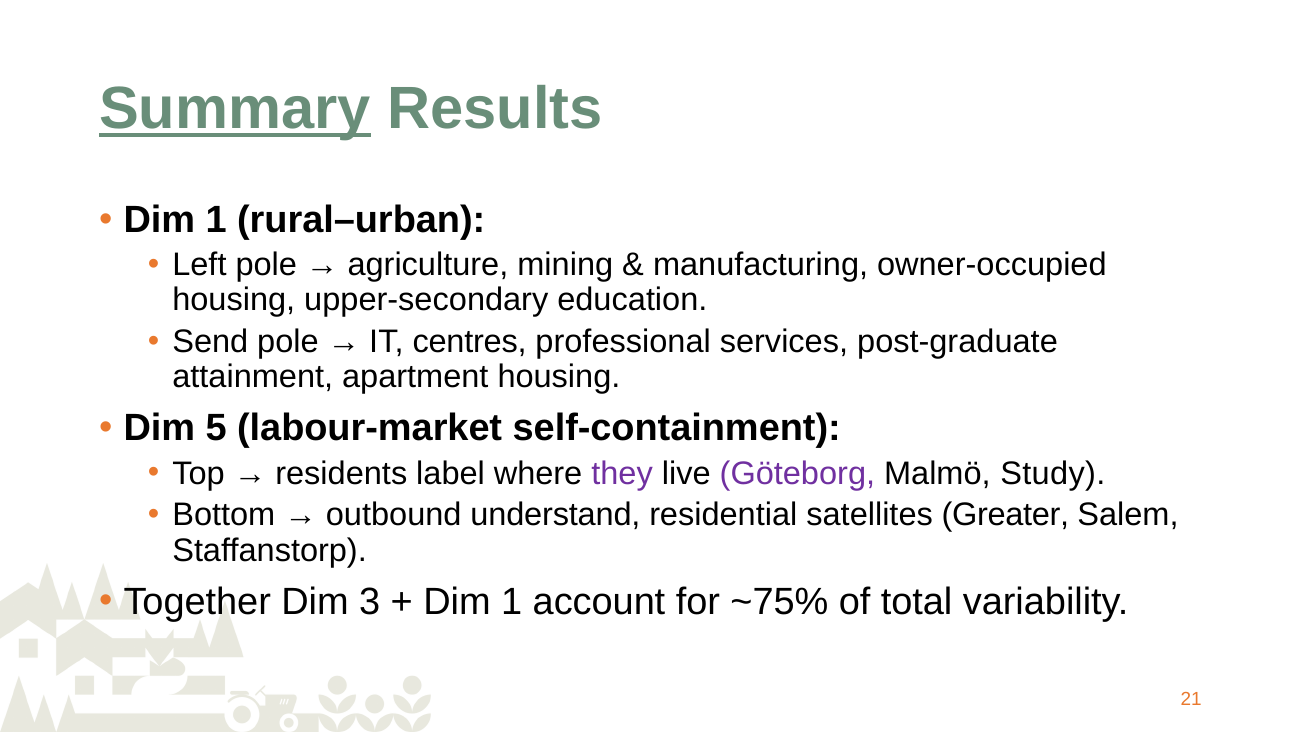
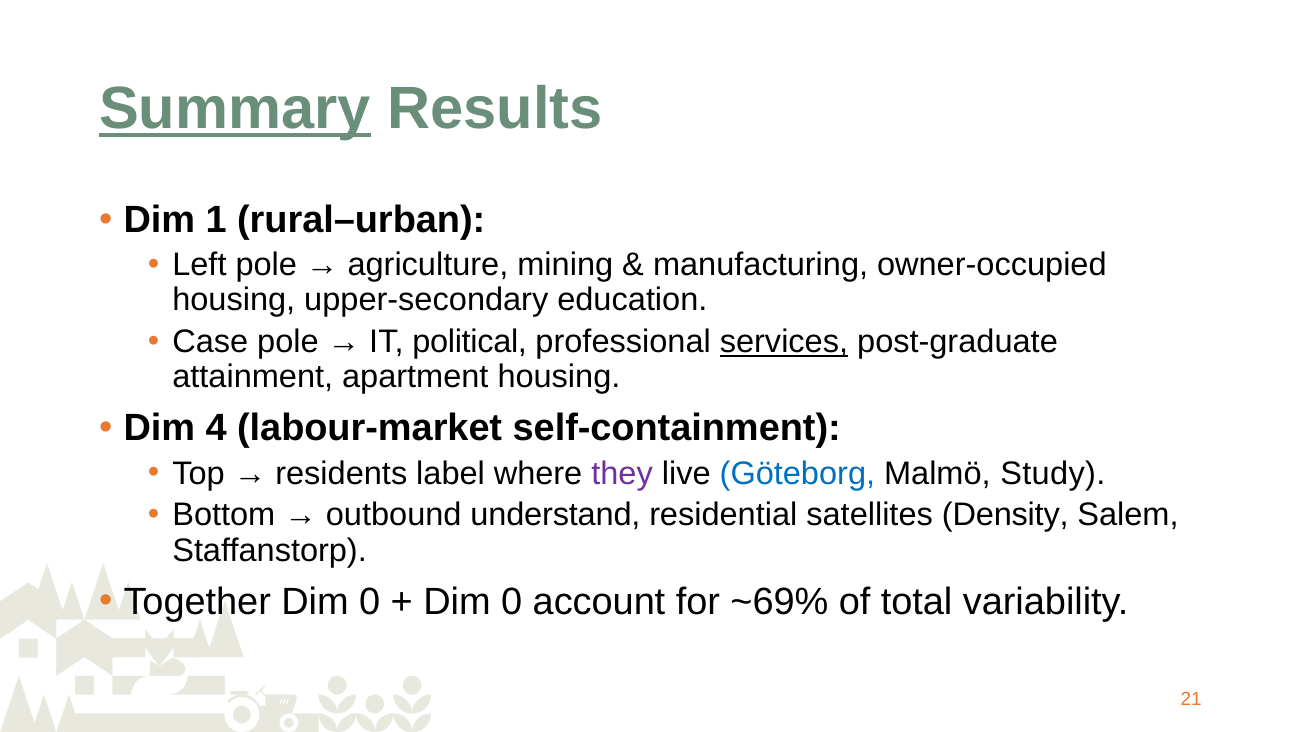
Send: Send -> Case (210, 342)
centres: centres -> political (470, 342)
services underline: none -> present (784, 342)
5: 5 -> 4 (216, 428)
Göteborg colour: purple -> blue (797, 473)
Greater: Greater -> Density (1005, 515)
Together Dim 3: 3 -> 0 (370, 602)
1: 1 -> 0 (512, 602)
~75%: ~75% -> ~69% (779, 602)
